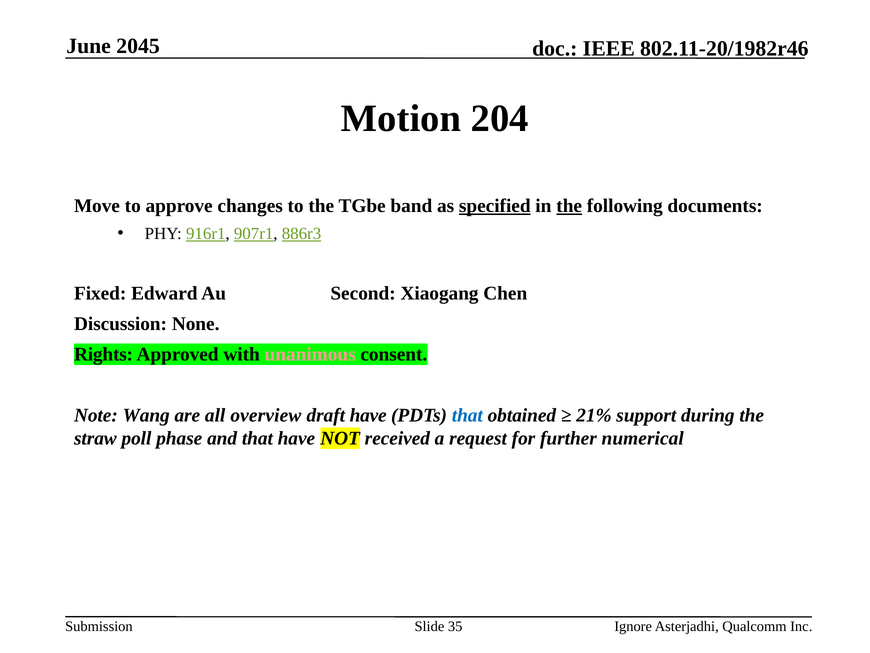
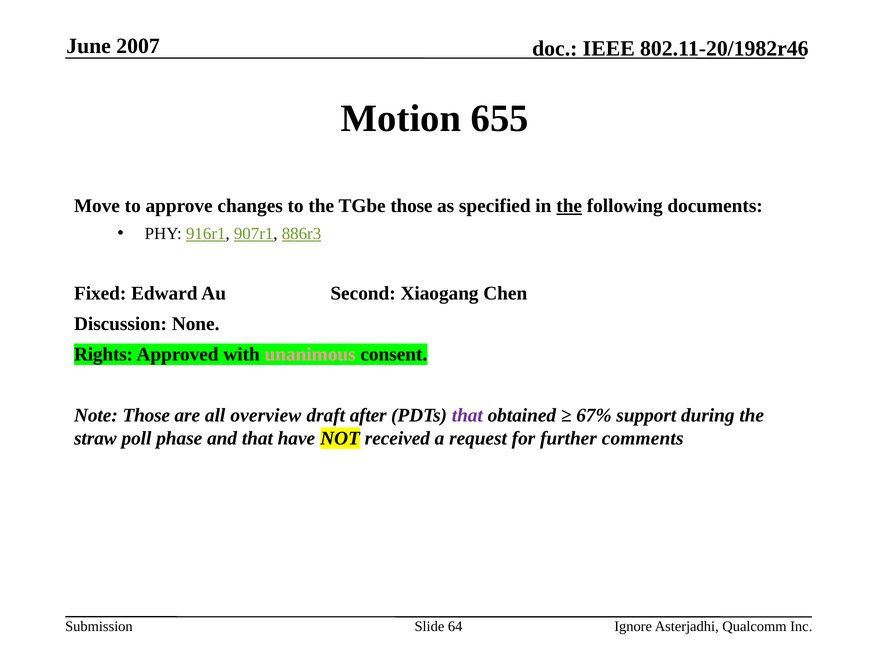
2045: 2045 -> 2007 (138, 46)
204: 204 -> 655 (500, 119)
TGbe band: band -> those (411, 206)
specified underline: present -> none (495, 206)
Note Wang: Wang -> Those (146, 415)
draft have: have -> after (368, 415)
that colour: blue -> purple (467, 415)
21%: 21% -> 67% (594, 415)
numerical: numerical -> comments (643, 438)
35: 35 -> 64 (455, 626)
